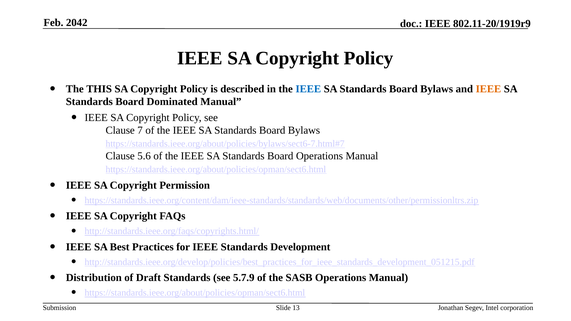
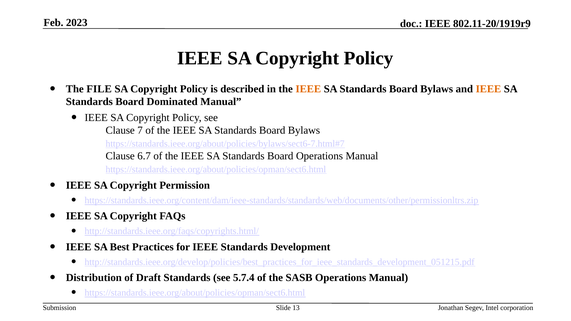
2042: 2042 -> 2023 (77, 23)
THIS: THIS -> FILE (99, 89)
IEEE colour: blue -> orange (308, 89)
5.6: 5.6 -> 6.7 (144, 156)
5.7.9: 5.7.9 -> 5.7.4 (244, 278)
